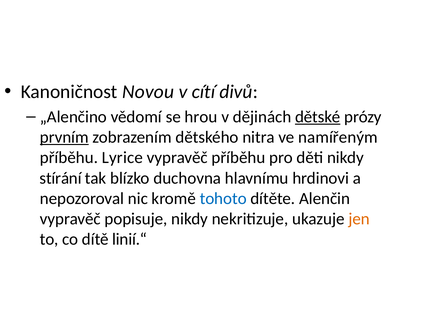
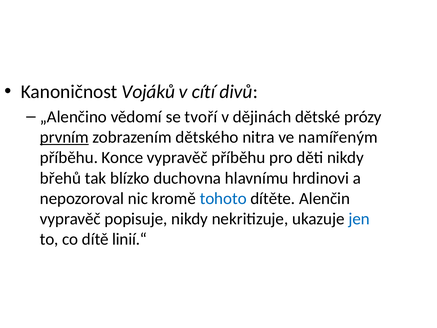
Novou: Novou -> Vojáků (148, 92)
hrou: hrou -> tvoří (201, 117)
dětské underline: present -> none (318, 117)
Lyrice: Lyrice -> Konce (122, 158)
stírání: stírání -> břehů (60, 178)
jen colour: orange -> blue (359, 219)
